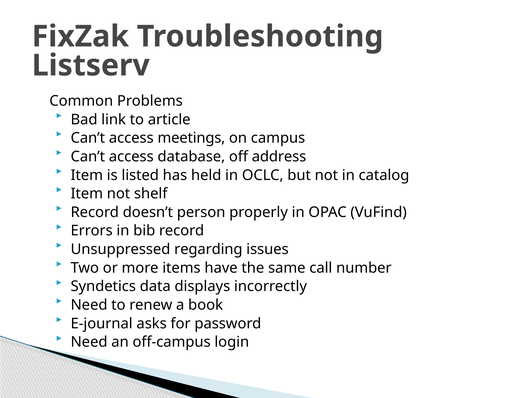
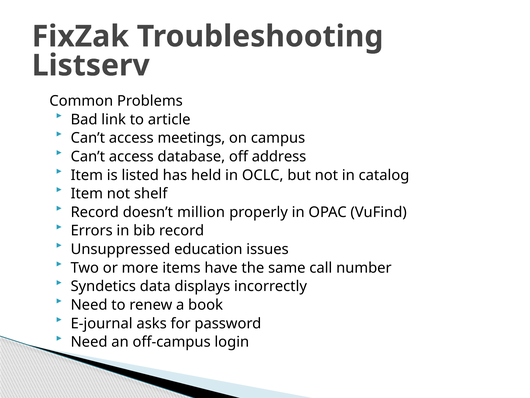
person: person -> million (201, 212)
regarding: regarding -> education (208, 249)
